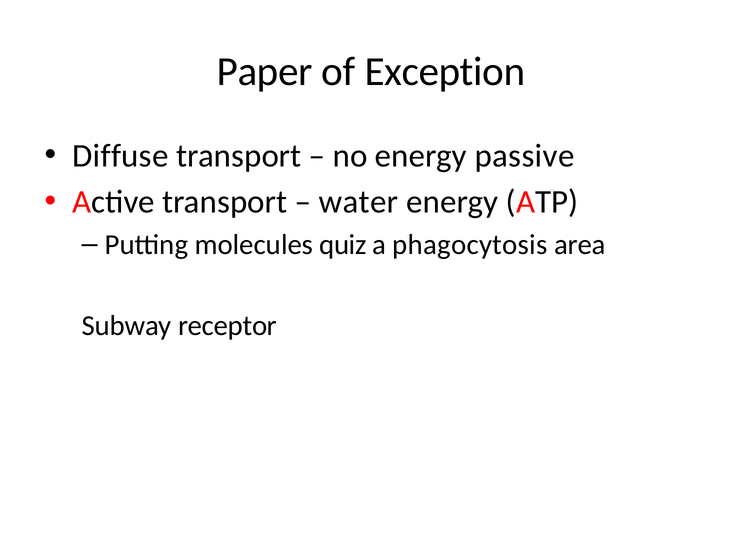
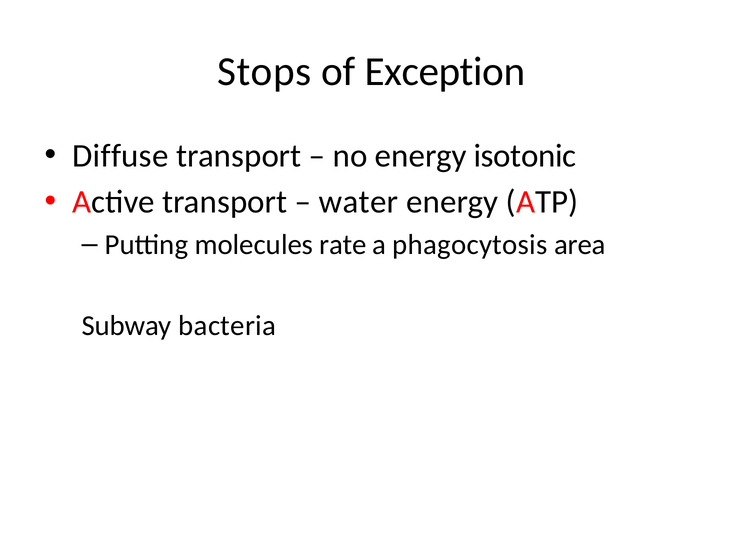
Paper: Paper -> Stops (264, 72)
passive: passive -> isotonic (525, 156)
quiz: quiz -> rate (343, 244)
receptor: receptor -> bacteria (227, 325)
